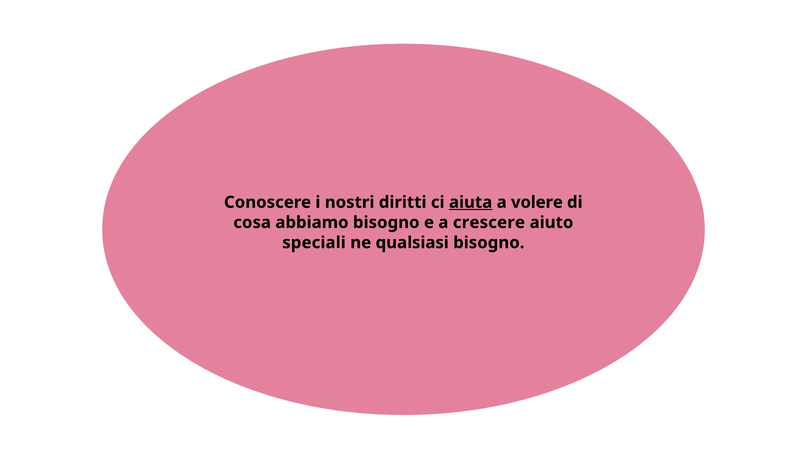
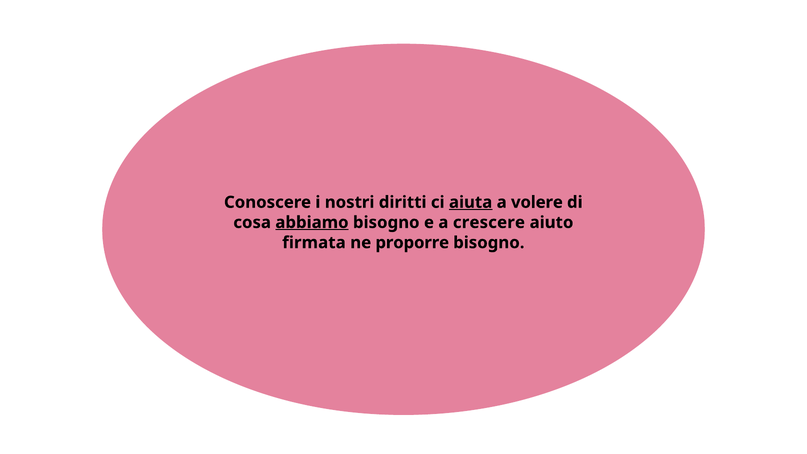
abbiamo underline: none -> present (312, 222)
speciali: speciali -> firmata (314, 243)
qualsiasi: qualsiasi -> proporre (412, 243)
